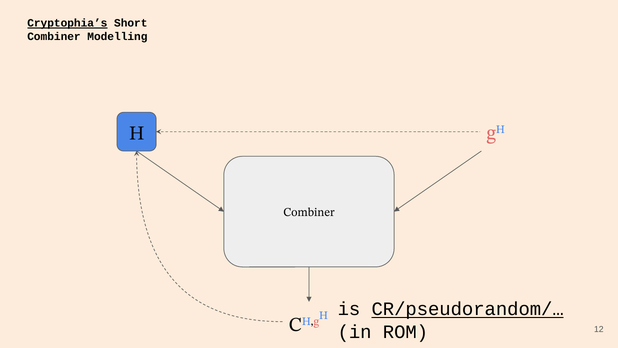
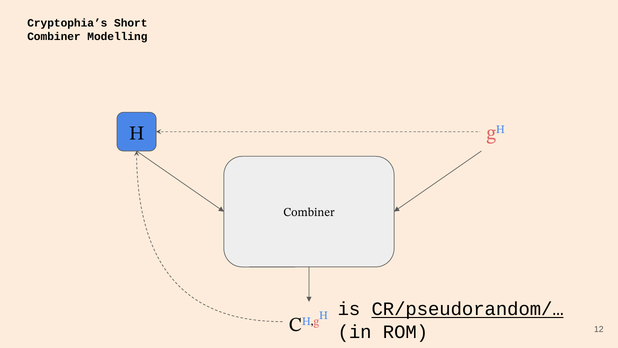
Cryptophia’s underline: present -> none (67, 23)
